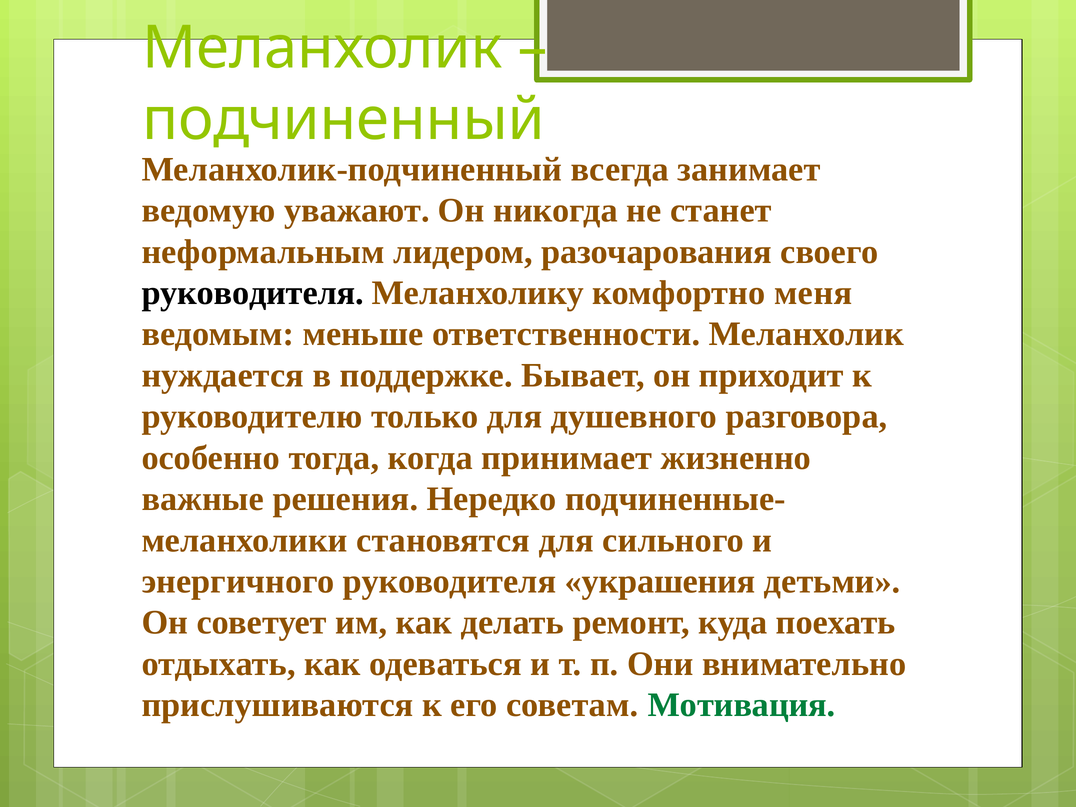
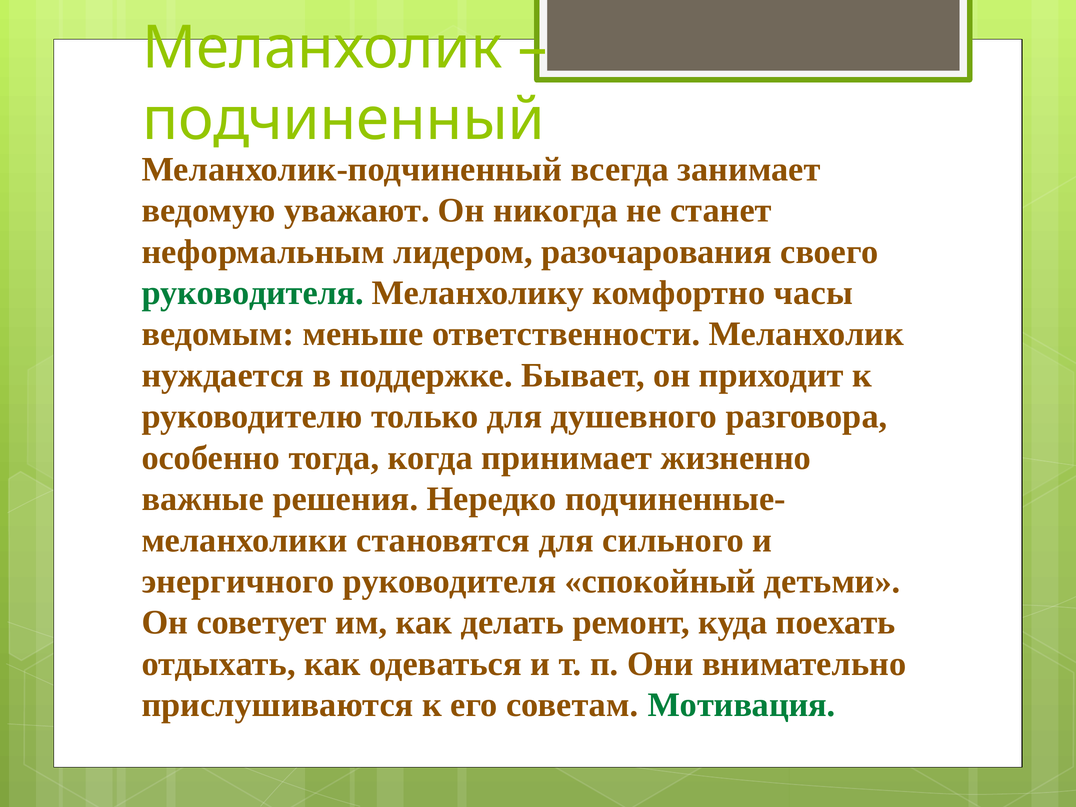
руководителя colour: black -> green (253, 293)
меня: меня -> часы (813, 293)
украшения: украшения -> спокойный (660, 581)
